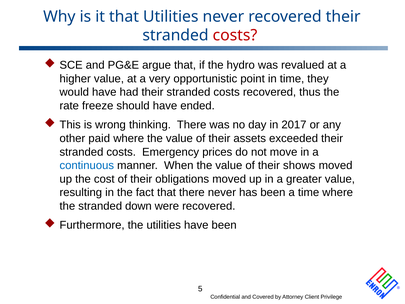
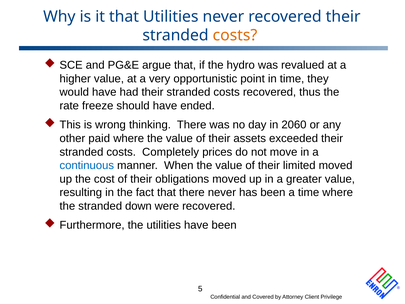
costs colour: red -> orange (235, 35)
2017: 2017 -> 2060 (294, 125)
Emergency: Emergency -> Completely (171, 152)
shows: shows -> limited (299, 165)
